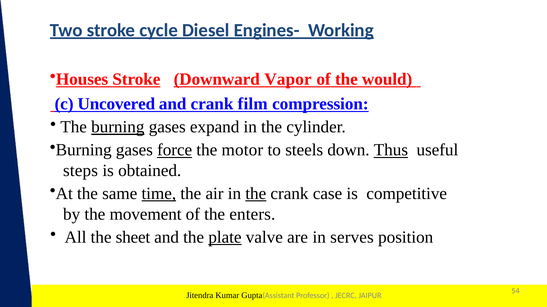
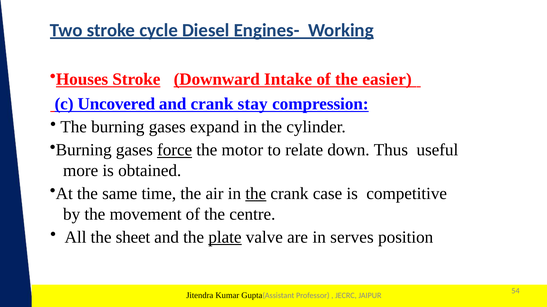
Vapor: Vapor -> Intake (288, 79)
would: would -> easier (387, 79)
film: film -> stay (253, 104)
burning underline: present -> none (118, 127)
steels: steels -> relate (304, 150)
Thus underline: present -> none (391, 150)
steps: steps -> more (81, 171)
time underline: present -> none (159, 194)
enters: enters -> centre (252, 215)
